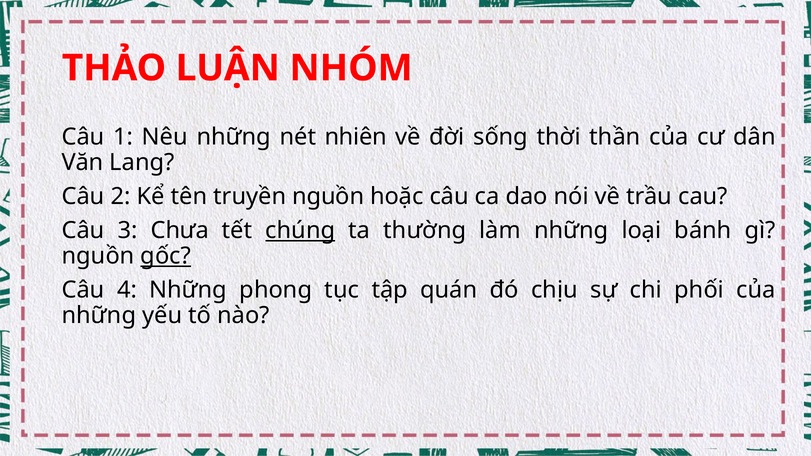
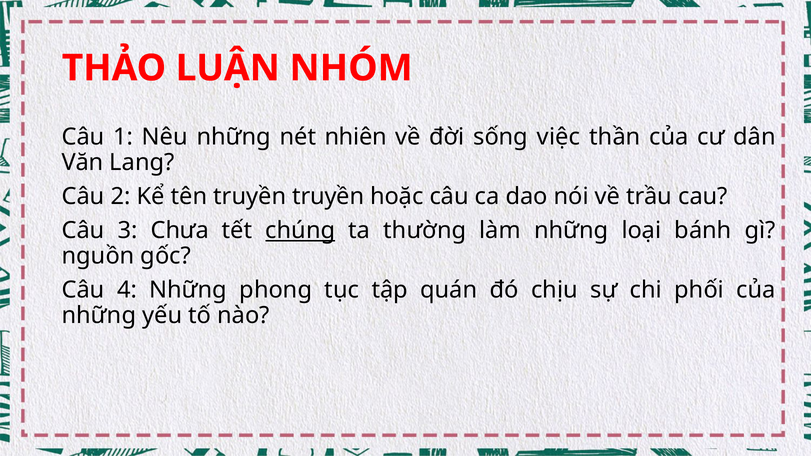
thời: thời -> việc (559, 137)
truyền nguồn: nguồn -> truyền (328, 197)
gốc underline: present -> none (166, 256)
